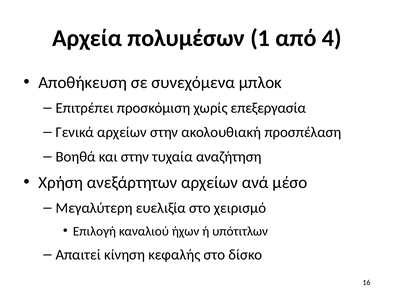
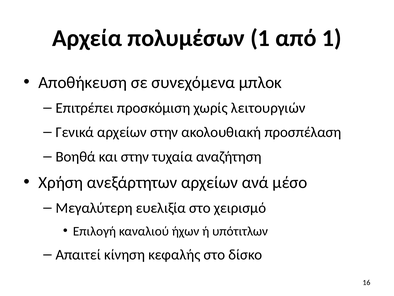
από 4: 4 -> 1 (332, 38)
επεξεργασία: επεξεργασία -> λειτουργιών (268, 108)
